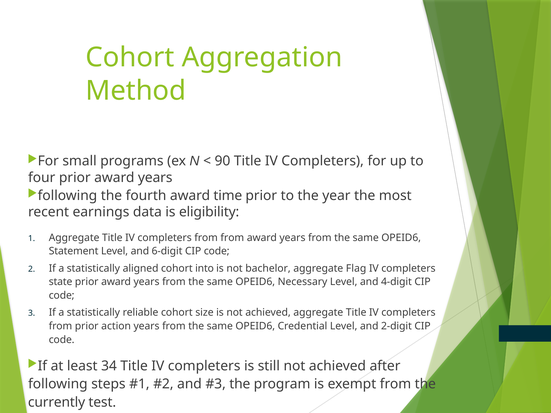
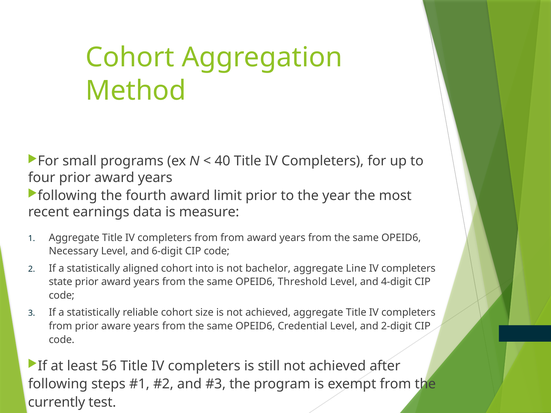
90: 90 -> 40 (222, 161)
time: time -> limit (228, 196)
eligibility: eligibility -> measure (209, 212)
Statement: Statement -> Necessary (74, 251)
Flag: Flag -> Line (356, 268)
Necessary: Necessary -> Threshold (302, 282)
action: action -> aware (116, 326)
34: 34 -> 56 (109, 366)
